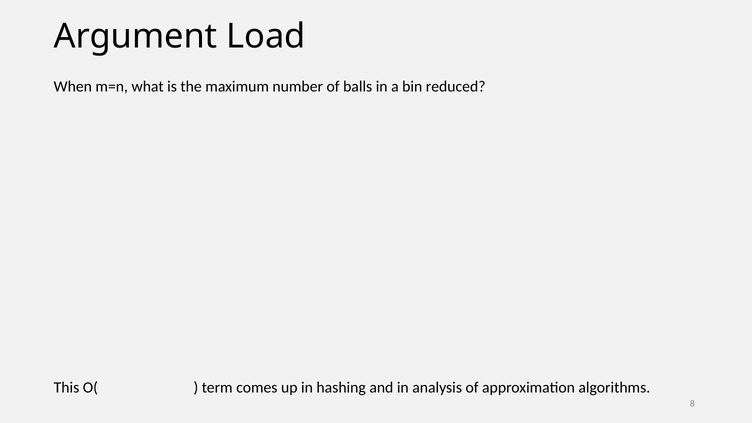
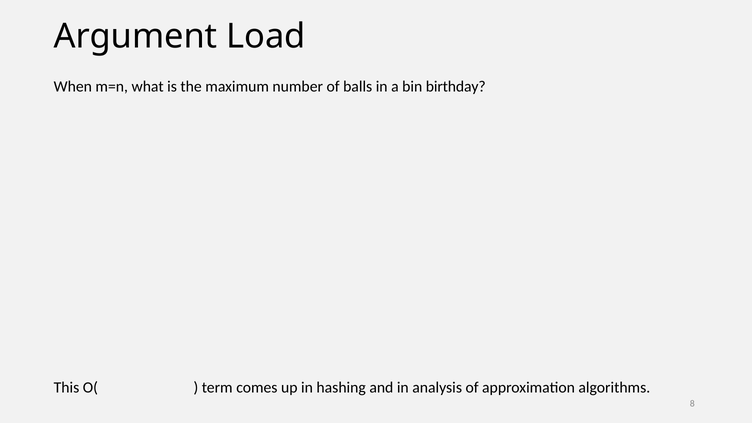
reduced: reduced -> birthday (456, 87)
